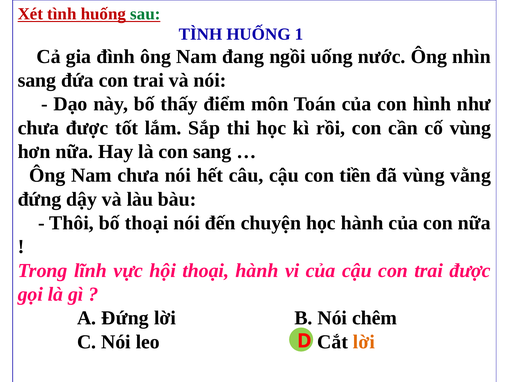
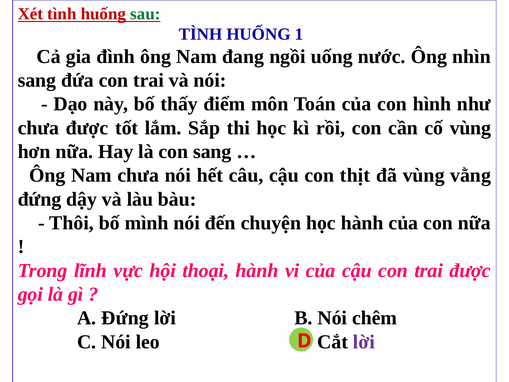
tiền: tiền -> thịt (355, 175)
bố thoại: thoại -> mình (147, 223)
lời colour: orange -> purple (364, 342)
